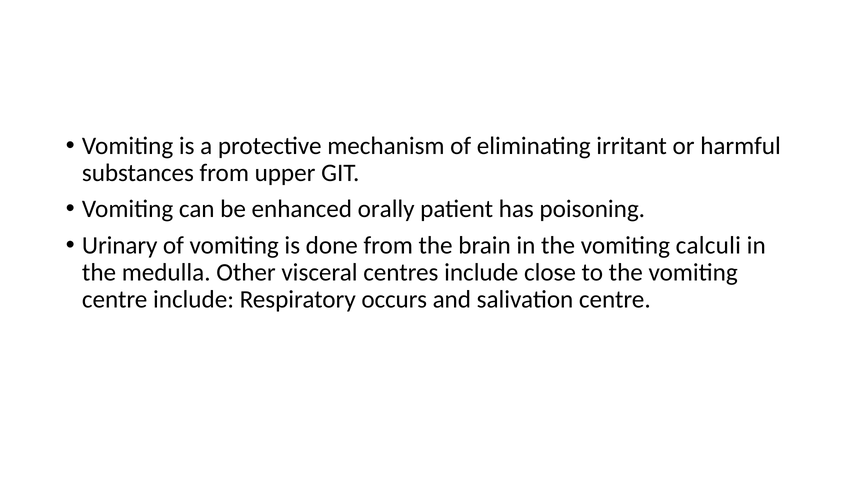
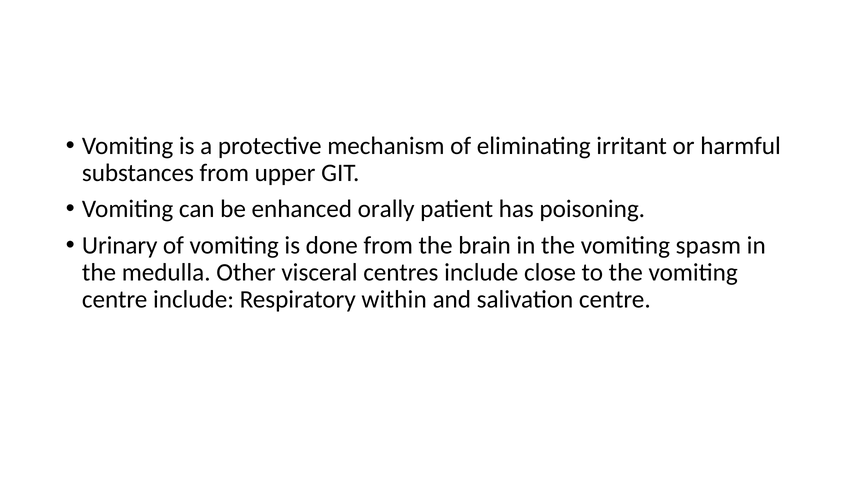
calculi: calculi -> spasm (708, 245)
occurs: occurs -> within (394, 300)
